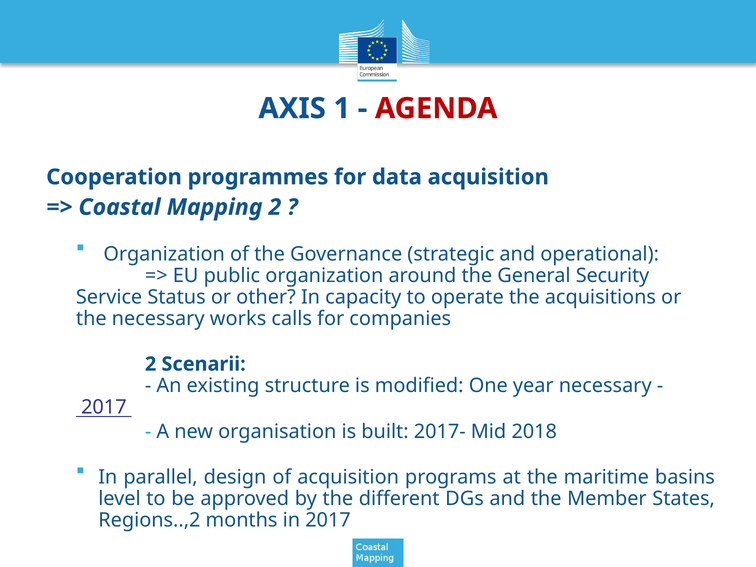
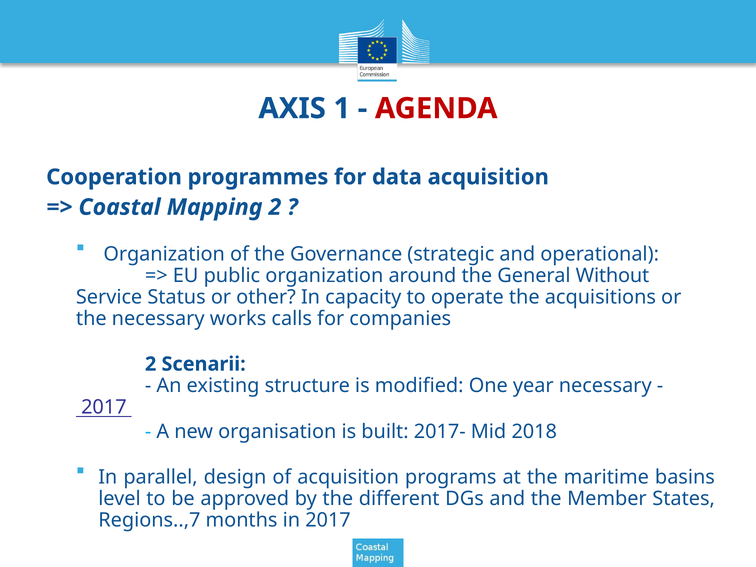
Security: Security -> Without (612, 276)
Regions..,2: Regions..,2 -> Regions..,7 (149, 520)
